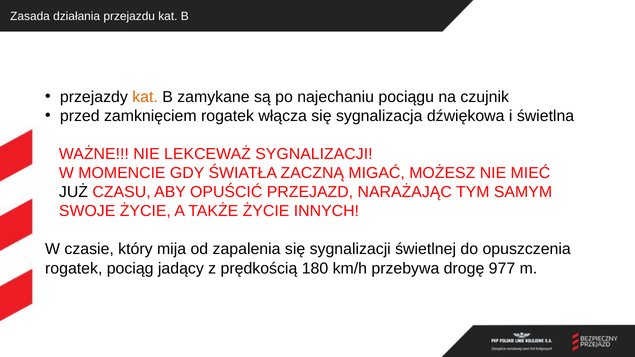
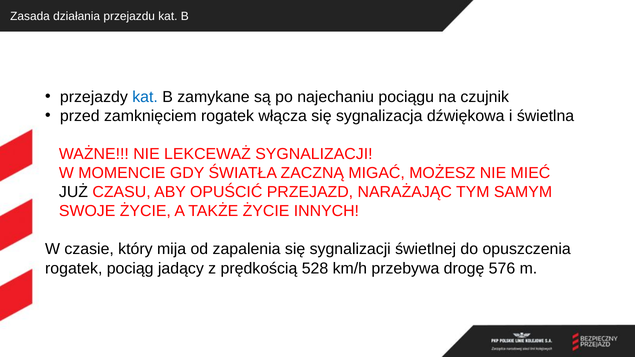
kat colour: orange -> blue (145, 97)
180: 180 -> 528 (315, 268)
977: 977 -> 576 (502, 268)
